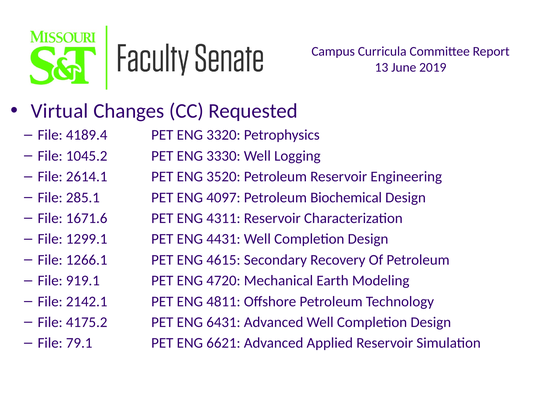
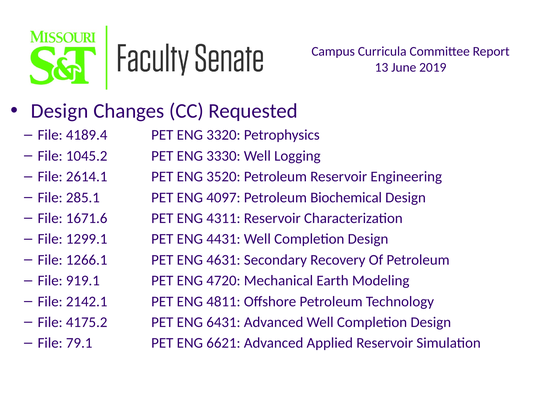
Virtual: Virtual -> Design (60, 111)
4615: 4615 -> 4631 (223, 260)
